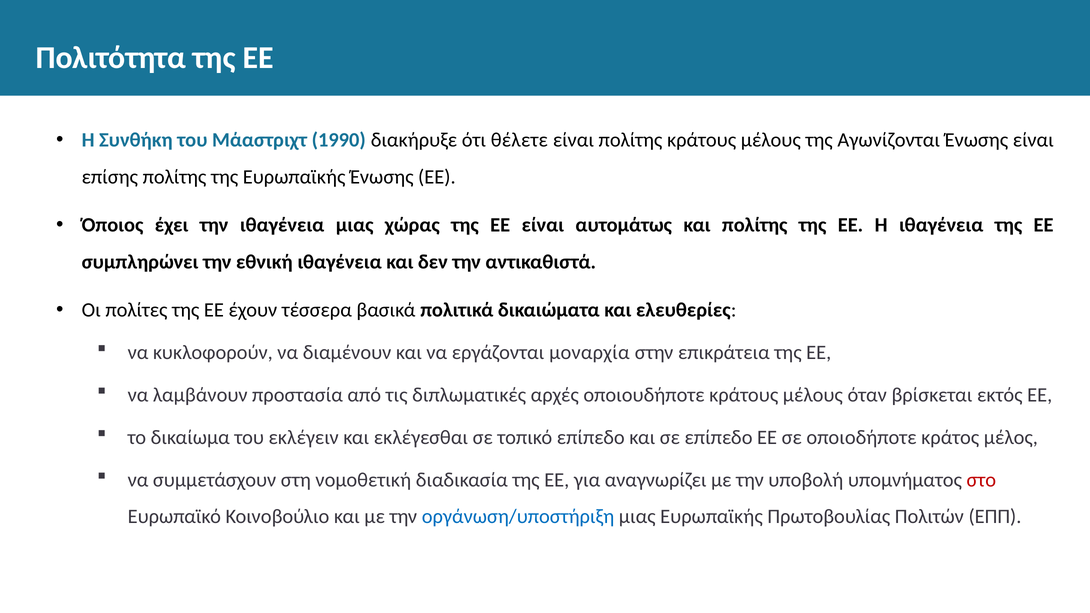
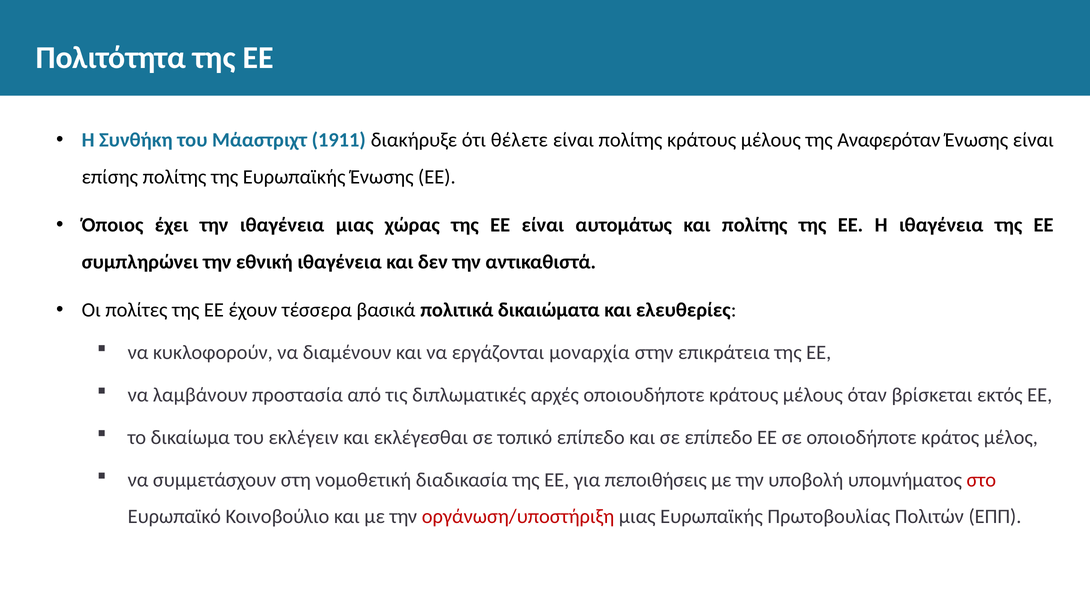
1990: 1990 -> 1911 (339, 140)
Αγωνίζονται: Αγωνίζονται -> Αναφερόταν (889, 140)
αναγνωρίζει: αναγνωρίζει -> πεποιθήσεις (656, 480)
οργάνωση/υποστήριξη colour: blue -> red (518, 517)
